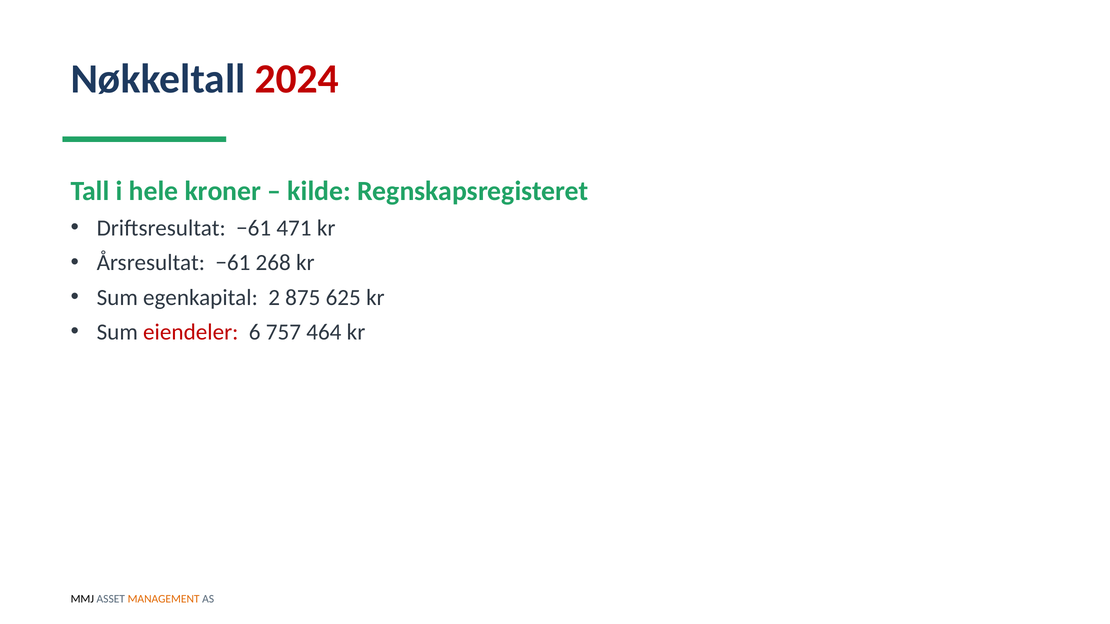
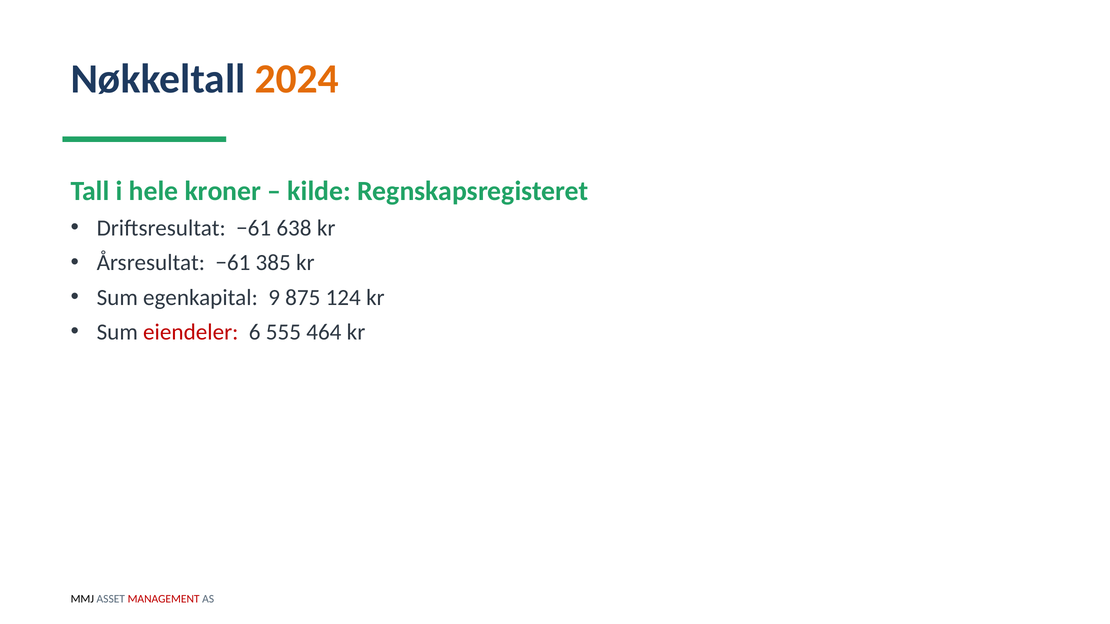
2024 colour: red -> orange (297, 79)
471: 471 -> 638 (294, 228)
268: 268 -> 385 (273, 263)
2: 2 -> 9 (274, 298)
625: 625 -> 124 (343, 298)
757: 757 -> 555 (283, 332)
MANAGEMENT colour: orange -> red (164, 599)
